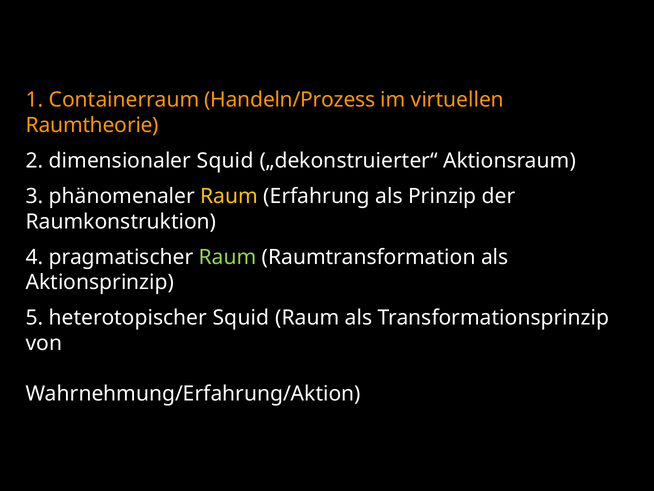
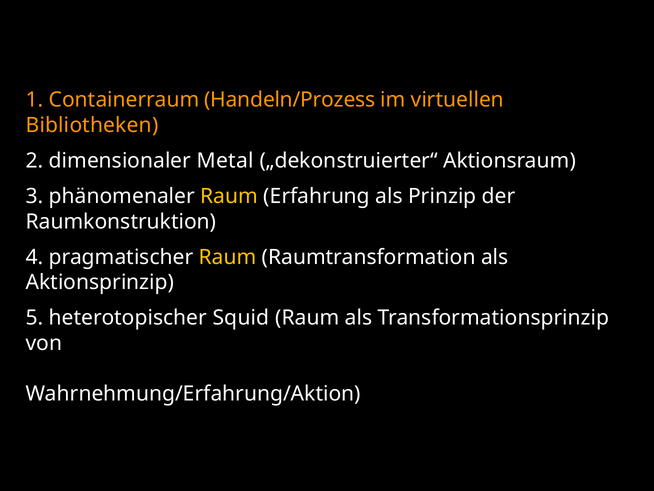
Raumtheorie: Raumtheorie -> Bibliotheken (92, 125)
dimensionaler Squid: Squid -> Metal (225, 161)
Raum colour: light green -> yellow (228, 257)
